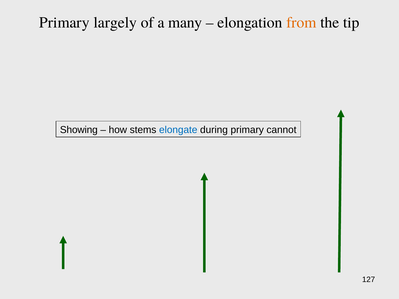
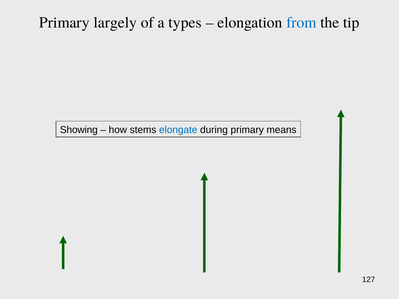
many: many -> types (185, 23)
from colour: orange -> blue (301, 23)
cannot: cannot -> means (282, 130)
